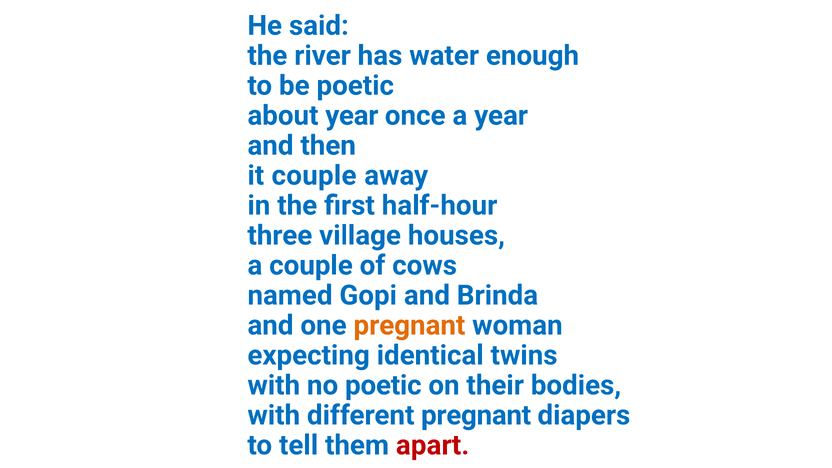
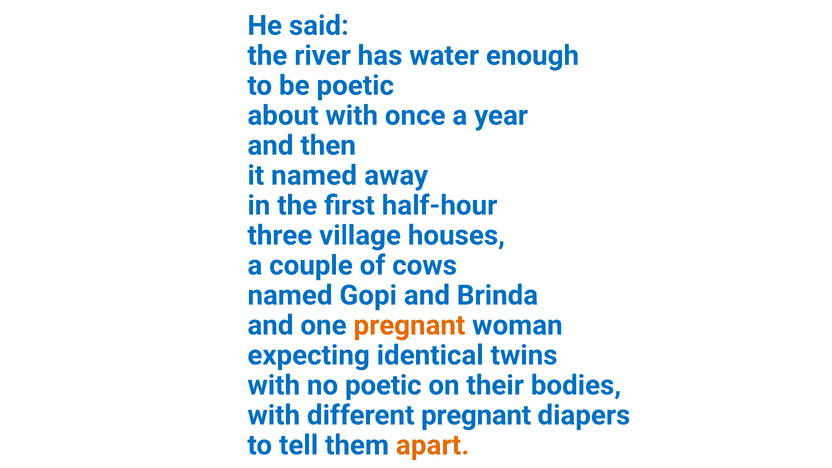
about year: year -> with (352, 116)
it couple: couple -> named (314, 175)
apart colour: red -> orange (433, 445)
